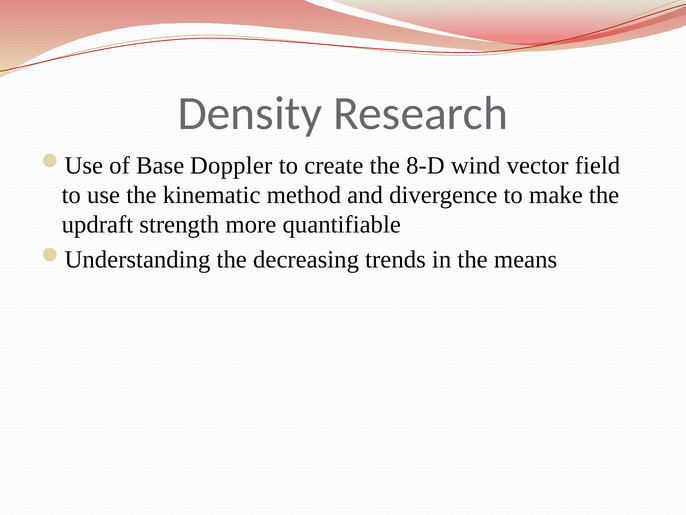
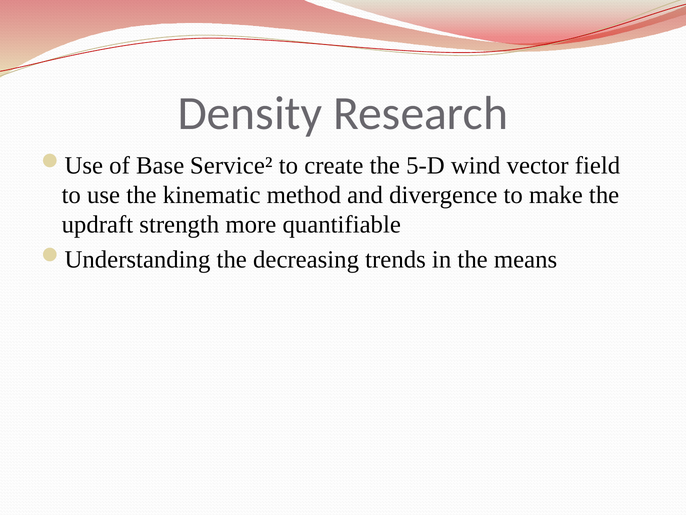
Doppler: Doppler -> Service² (231, 165)
8-D: 8-D -> 5-D (425, 165)
